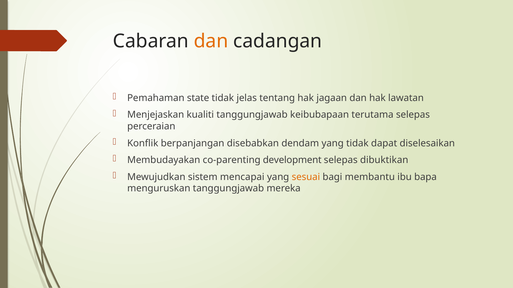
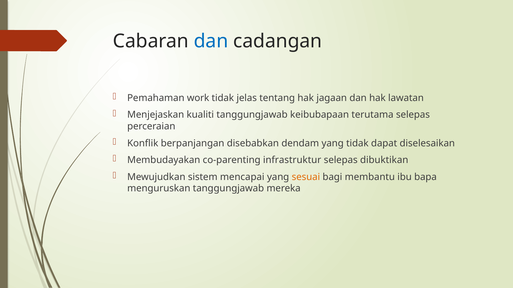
dan colour: orange -> blue (211, 41)
state: state -> work (198, 98)
development: development -> infrastruktur (292, 160)
